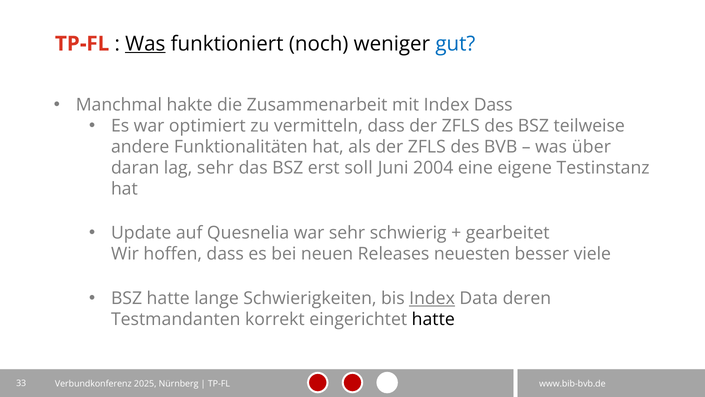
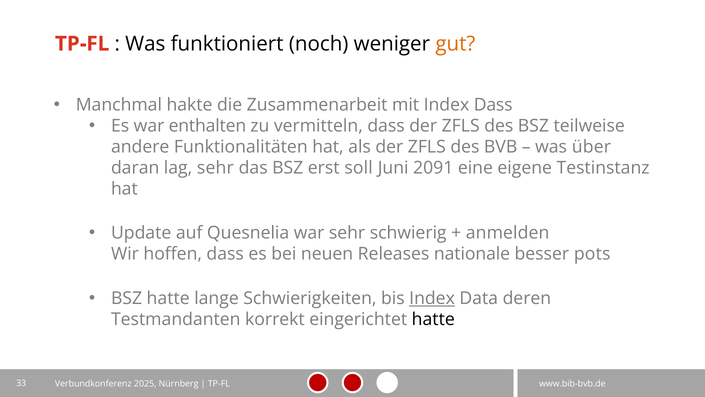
Was underline: present -> none (145, 44)
gut colour: blue -> orange (455, 44)
optimiert: optimiert -> enthalten (207, 126)
2004: 2004 -> 2091 (433, 168)
gearbeitet: gearbeitet -> anmelden (508, 233)
neuesten: neuesten -> nationale (472, 254)
viele: viele -> pots (592, 254)
